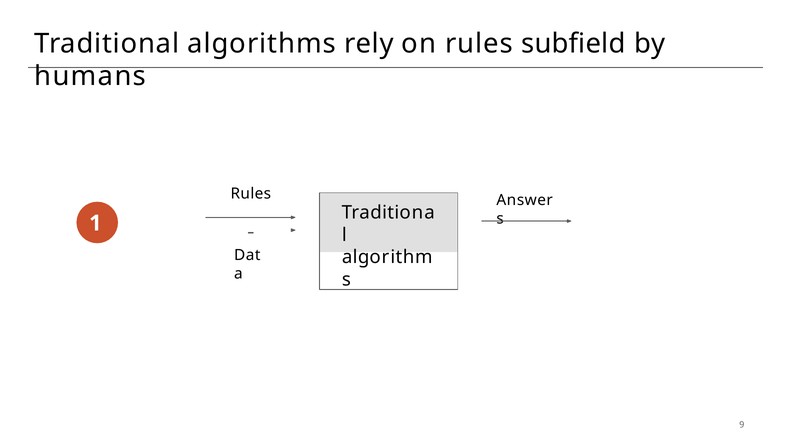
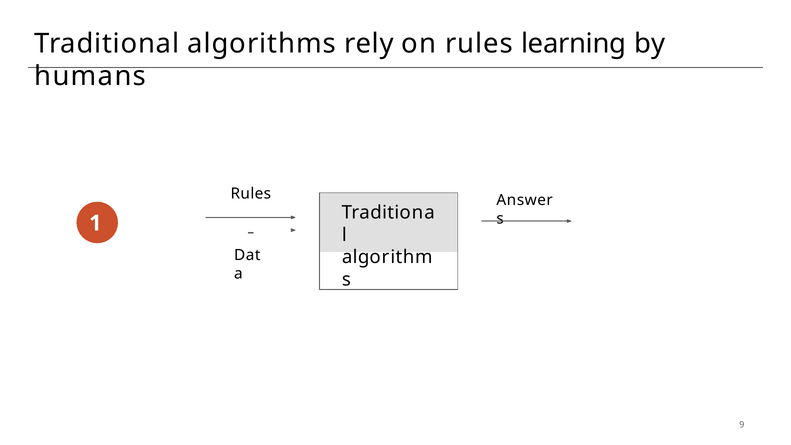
subﬁeld: subﬁeld -> learning (574, 43)
